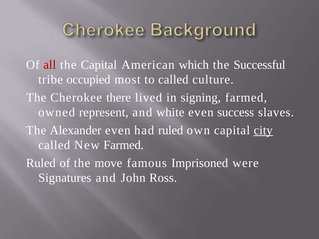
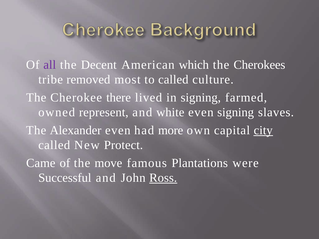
all colour: red -> purple (50, 65)
the Capital: Capital -> Decent (99, 65)
Successful: Successful -> Cherokees (259, 65)
occupied: occupied -> removed (88, 80)
even success: success -> signing (236, 112)
had ruled: ruled -> more (171, 130)
New Farmed: Farmed -> Protect (123, 145)
Ruled: Ruled -> Came (41, 163)
Imprisoned: Imprisoned -> Plantations (200, 163)
Signatures: Signatures -> Successful (65, 178)
Ross underline: none -> present (163, 178)
